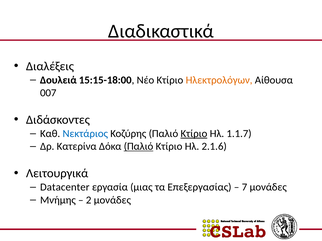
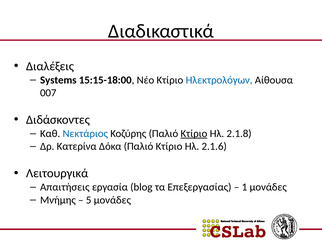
Δουλειά: Δουλειά -> Systems (58, 80)
Ηλεκτρολόγων colour: orange -> blue (219, 80)
1.1.7: 1.1.7 -> 2.1.8 (239, 134)
Παλιό underline: present -> none (139, 147)
Datacenter: Datacenter -> Απαιτήσεις (65, 188)
μιας: μιας -> blog (141, 188)
7: 7 -> 1 (245, 188)
2: 2 -> 5 (89, 200)
